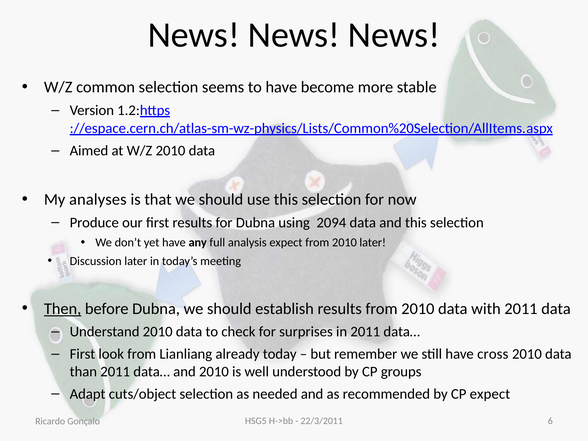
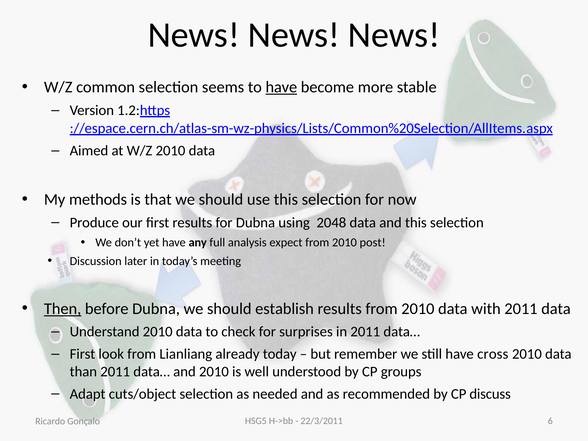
have underline: none -> present (281, 87)
analyses: analyses -> methods (98, 200)
2094: 2094 -> 2048 (331, 223)
2010 later: later -> post (373, 243)
CP expect: expect -> discuss (490, 394)
